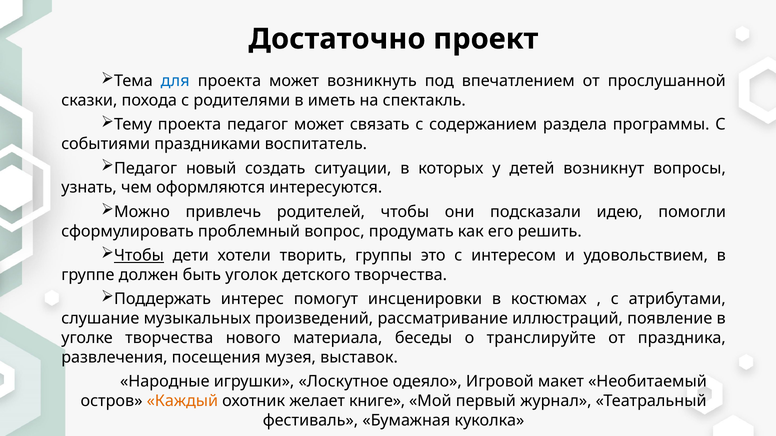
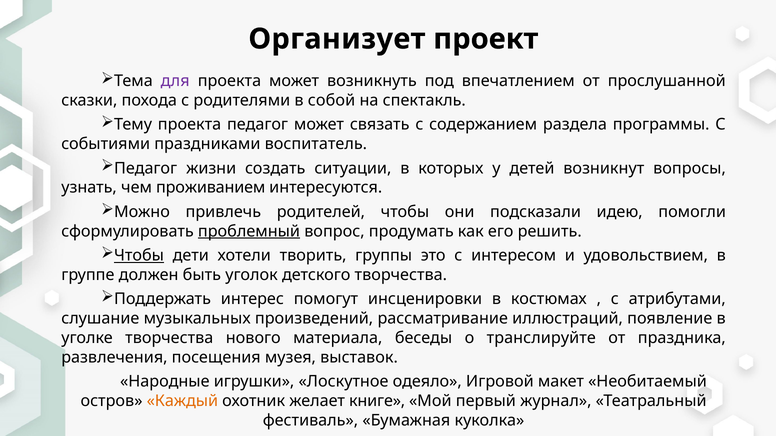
Достаточно: Достаточно -> Организует (337, 39)
для colour: blue -> purple (175, 81)
иметь: иметь -> собой (331, 101)
новый: новый -> жизни (211, 168)
оформляются: оформляются -> проживанием (211, 188)
проблемный underline: none -> present (249, 232)
